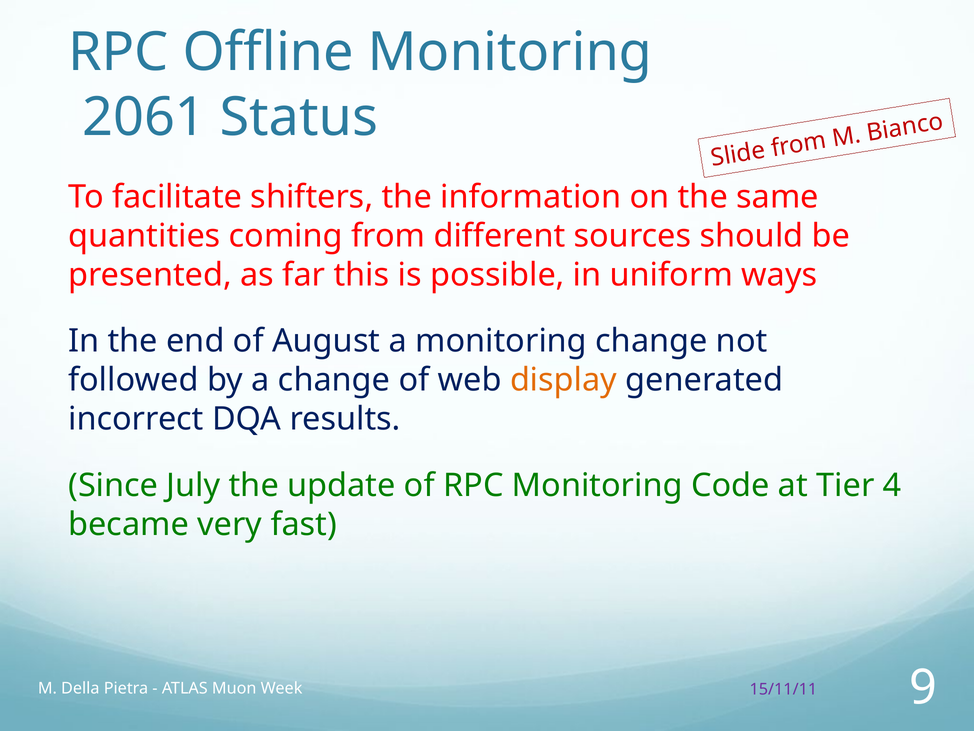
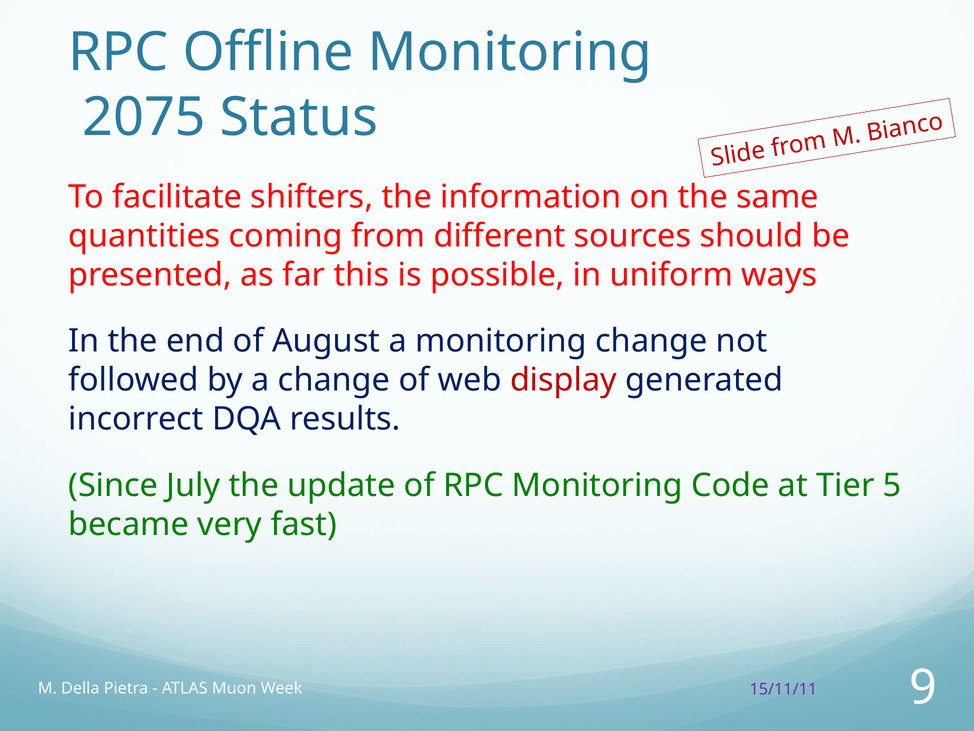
2061: 2061 -> 2075 (144, 118)
display colour: orange -> red (564, 380)
4: 4 -> 5 (892, 485)
